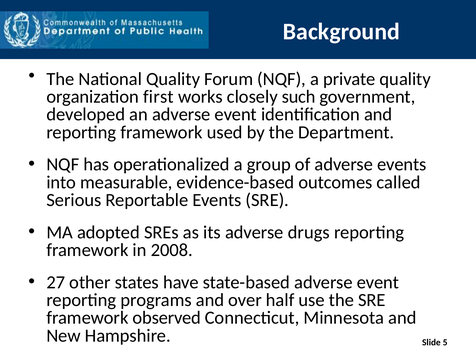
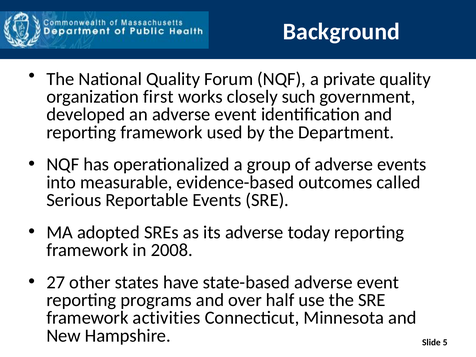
drugs: drugs -> today (309, 232)
observed: observed -> activities (167, 318)
